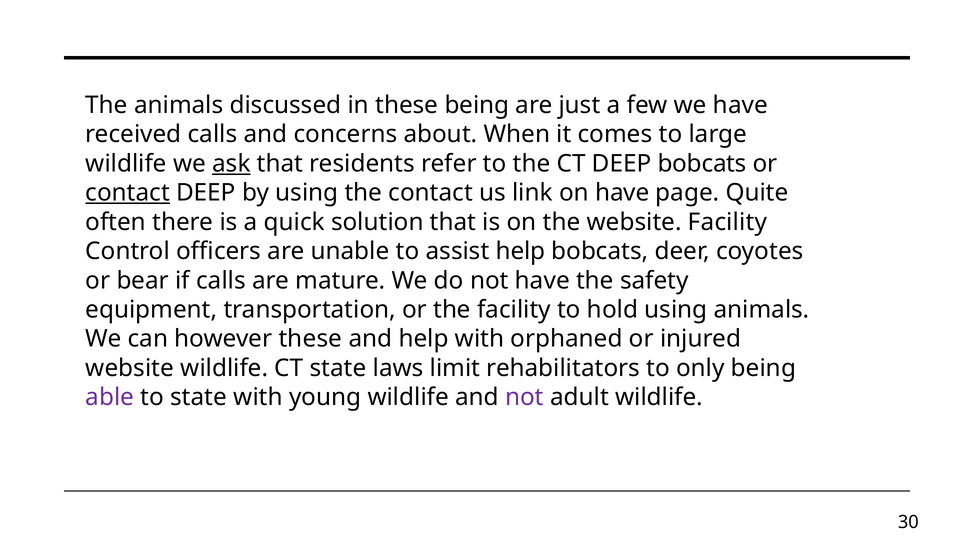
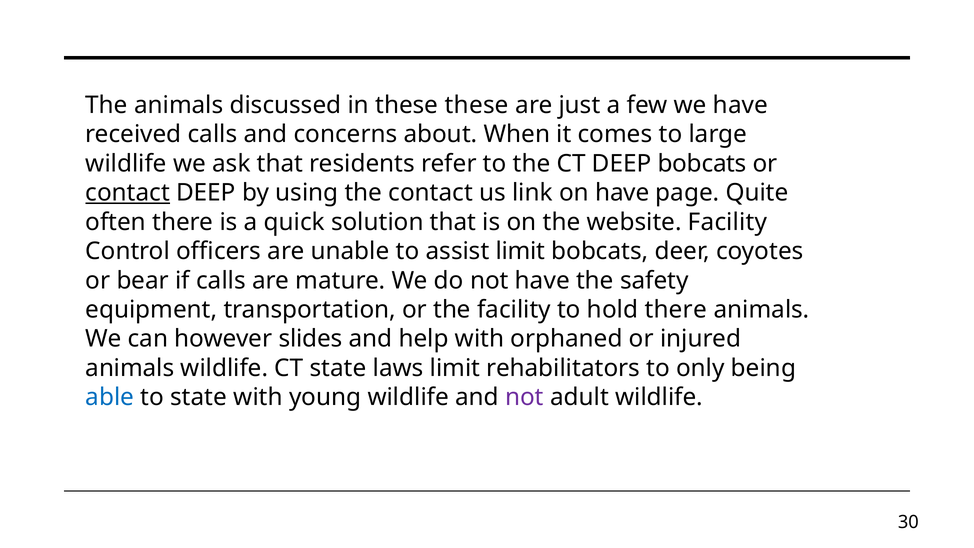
these being: being -> these (477, 105)
ask underline: present -> none (231, 164)
assist help: help -> limit (520, 251)
hold using: using -> there (676, 310)
however these: these -> slides (310, 339)
website: website -> animals (130, 368)
able colour: purple -> blue (110, 397)
